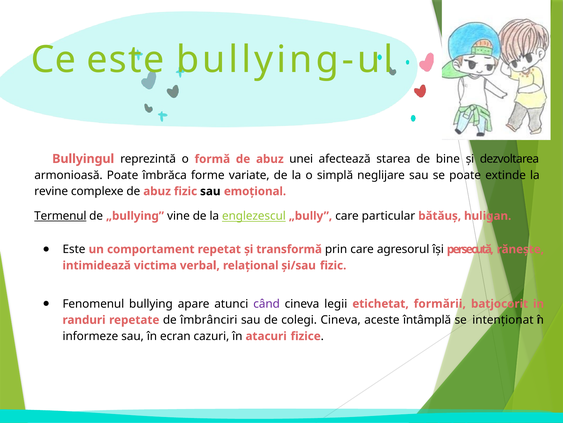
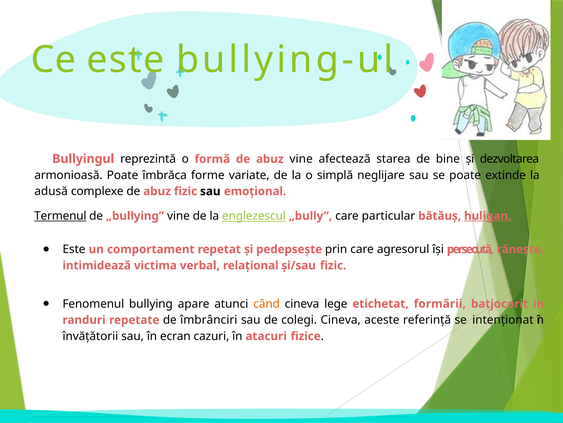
abuz unei: unei -> vine (301, 159)
revine: revine -> adusă (51, 191)
huligan underline: none -> present (488, 216)
transformă: transformă -> pedepsește (289, 249)
când colour: purple -> orange (267, 303)
legii: legii -> lege (336, 303)
întâmplă: întâmplă -> referință (427, 319)
informeze: informeze -> învățătorii (90, 336)
